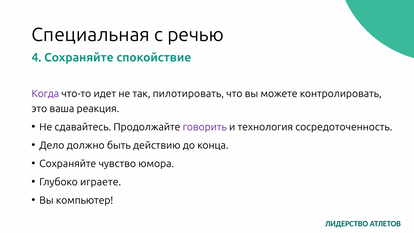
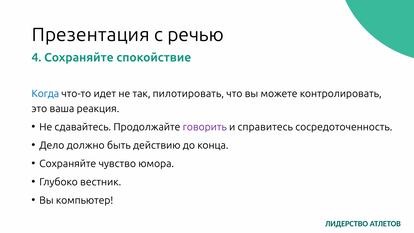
Специальная: Специальная -> Презентация (91, 35)
Когда colour: purple -> blue (45, 94)
технология: технология -> справитесь (265, 127)
играете: играете -> вестник (101, 182)
